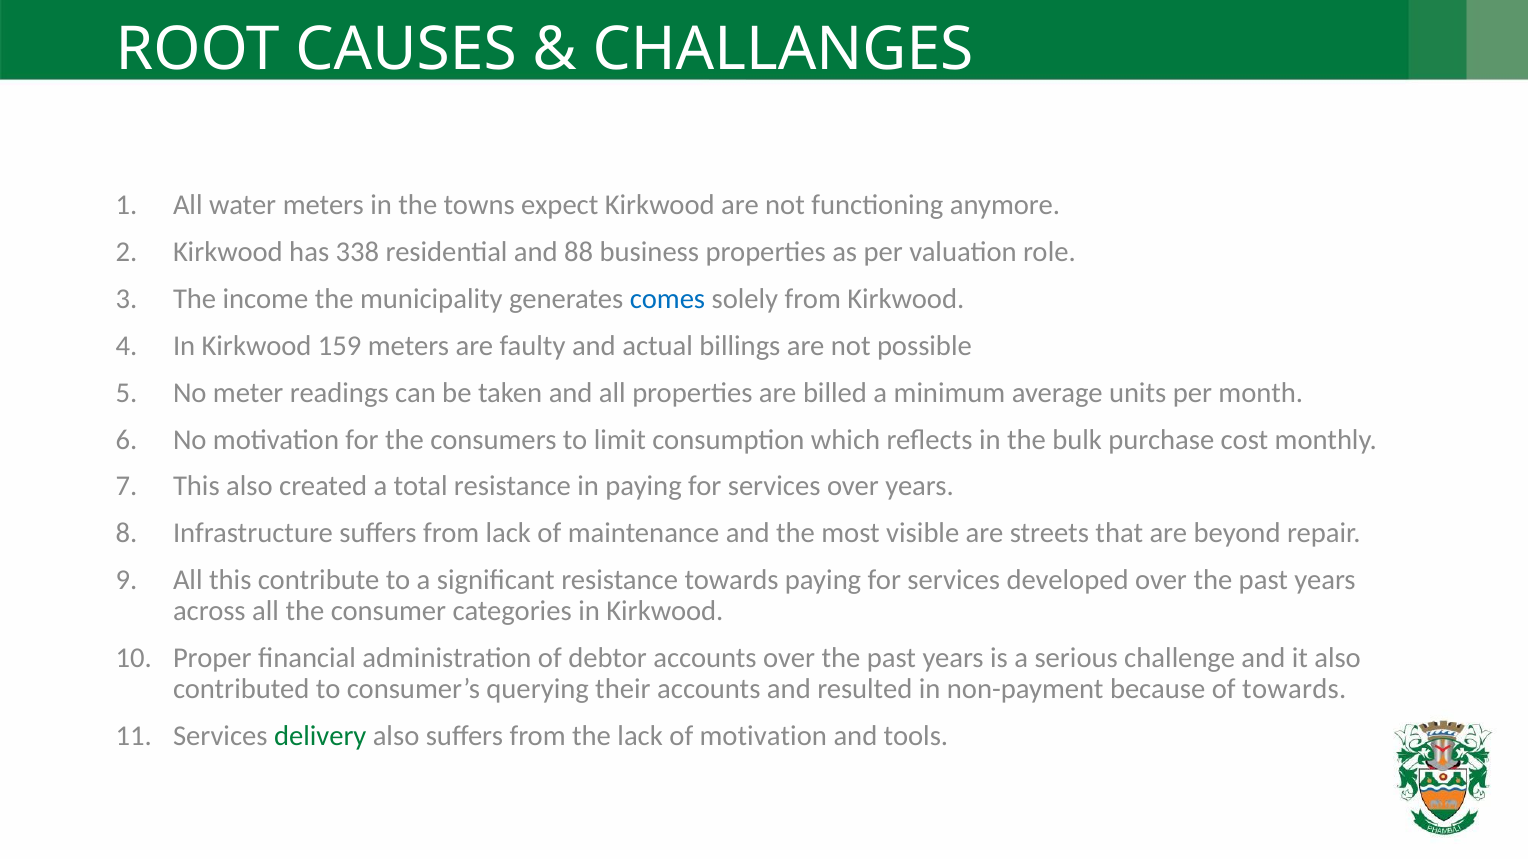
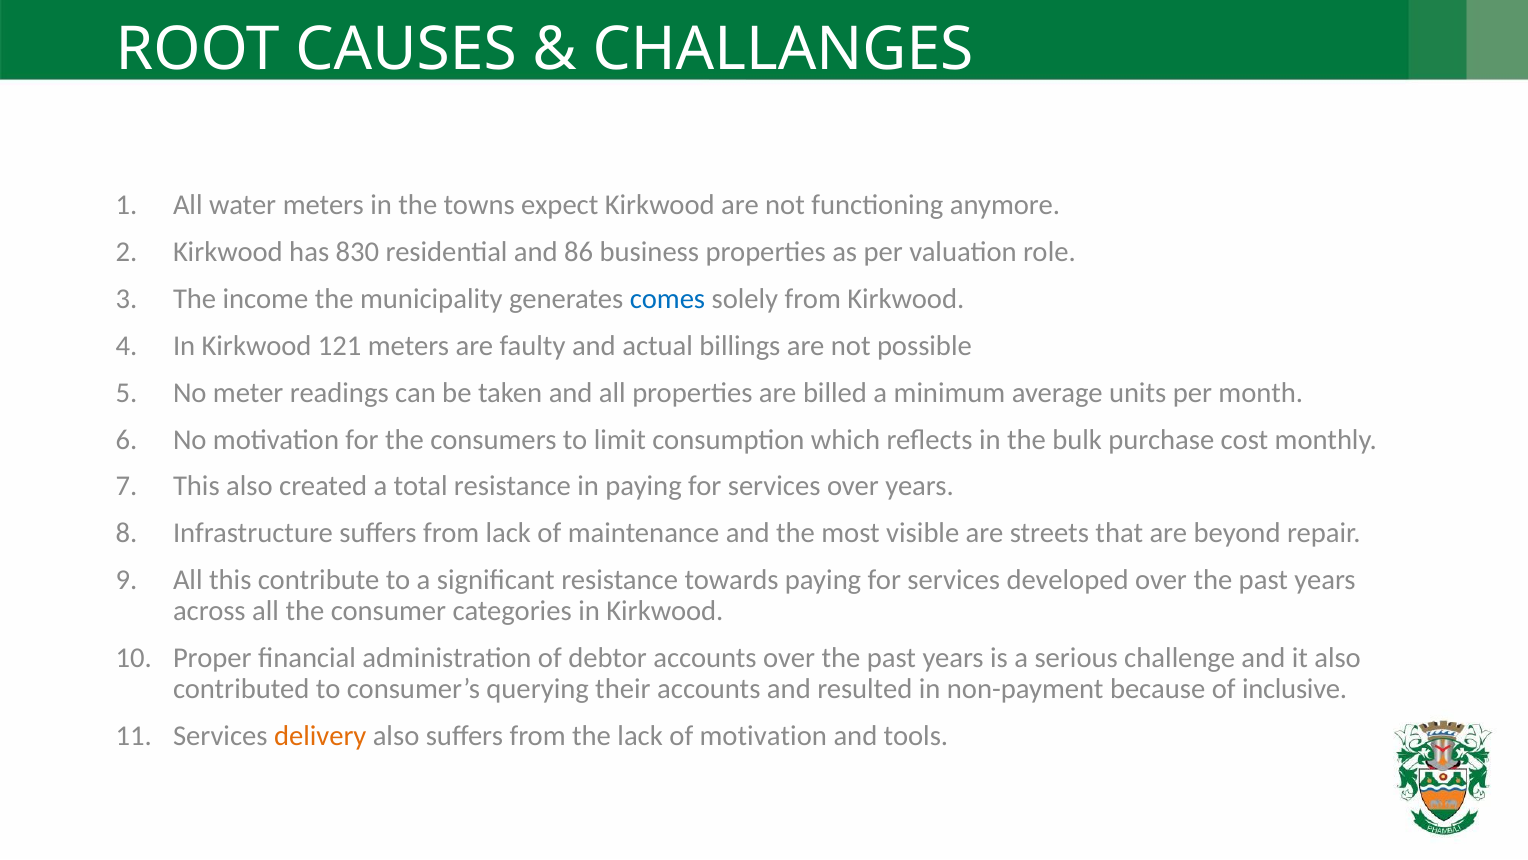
338: 338 -> 830 (357, 252)
88: 88 -> 86 (579, 252)
159: 159 -> 121 (340, 346)
of towards: towards -> inclusive (1295, 689)
delivery colour: green -> orange (320, 736)
